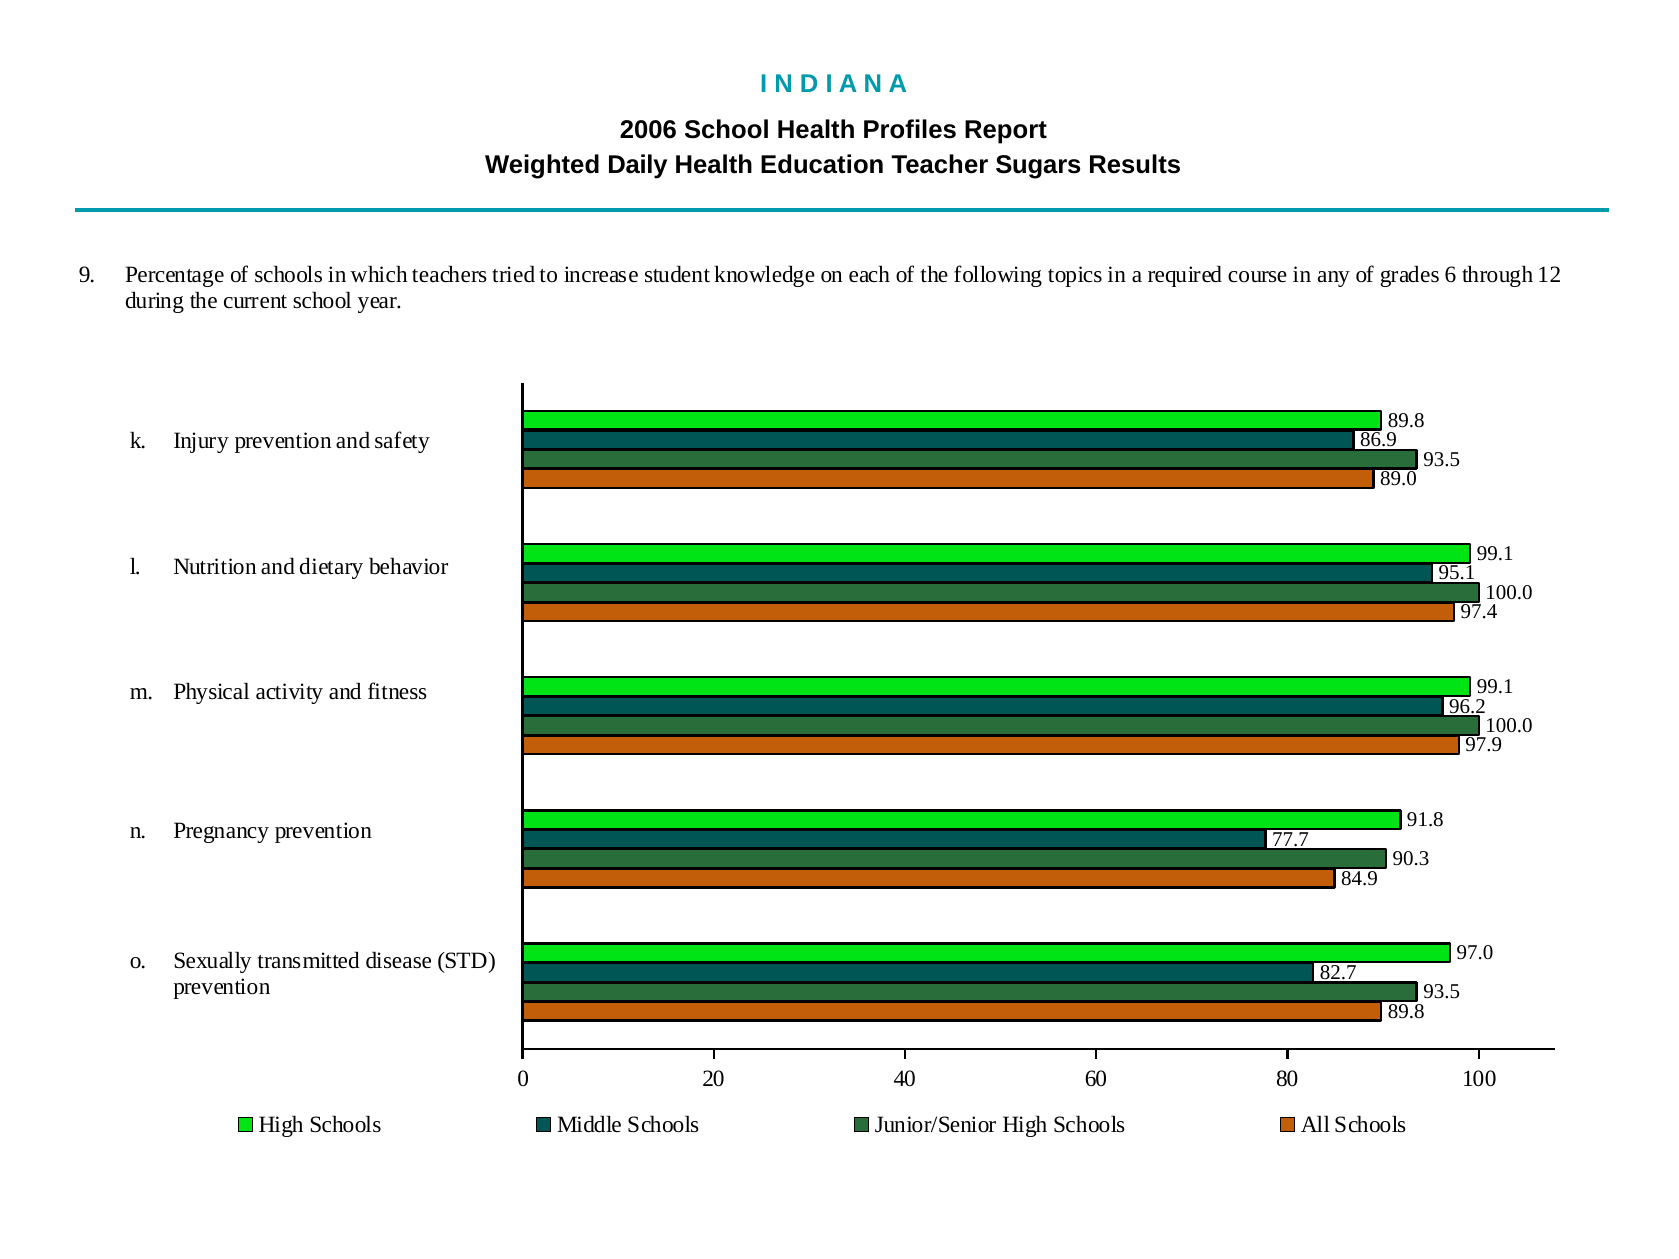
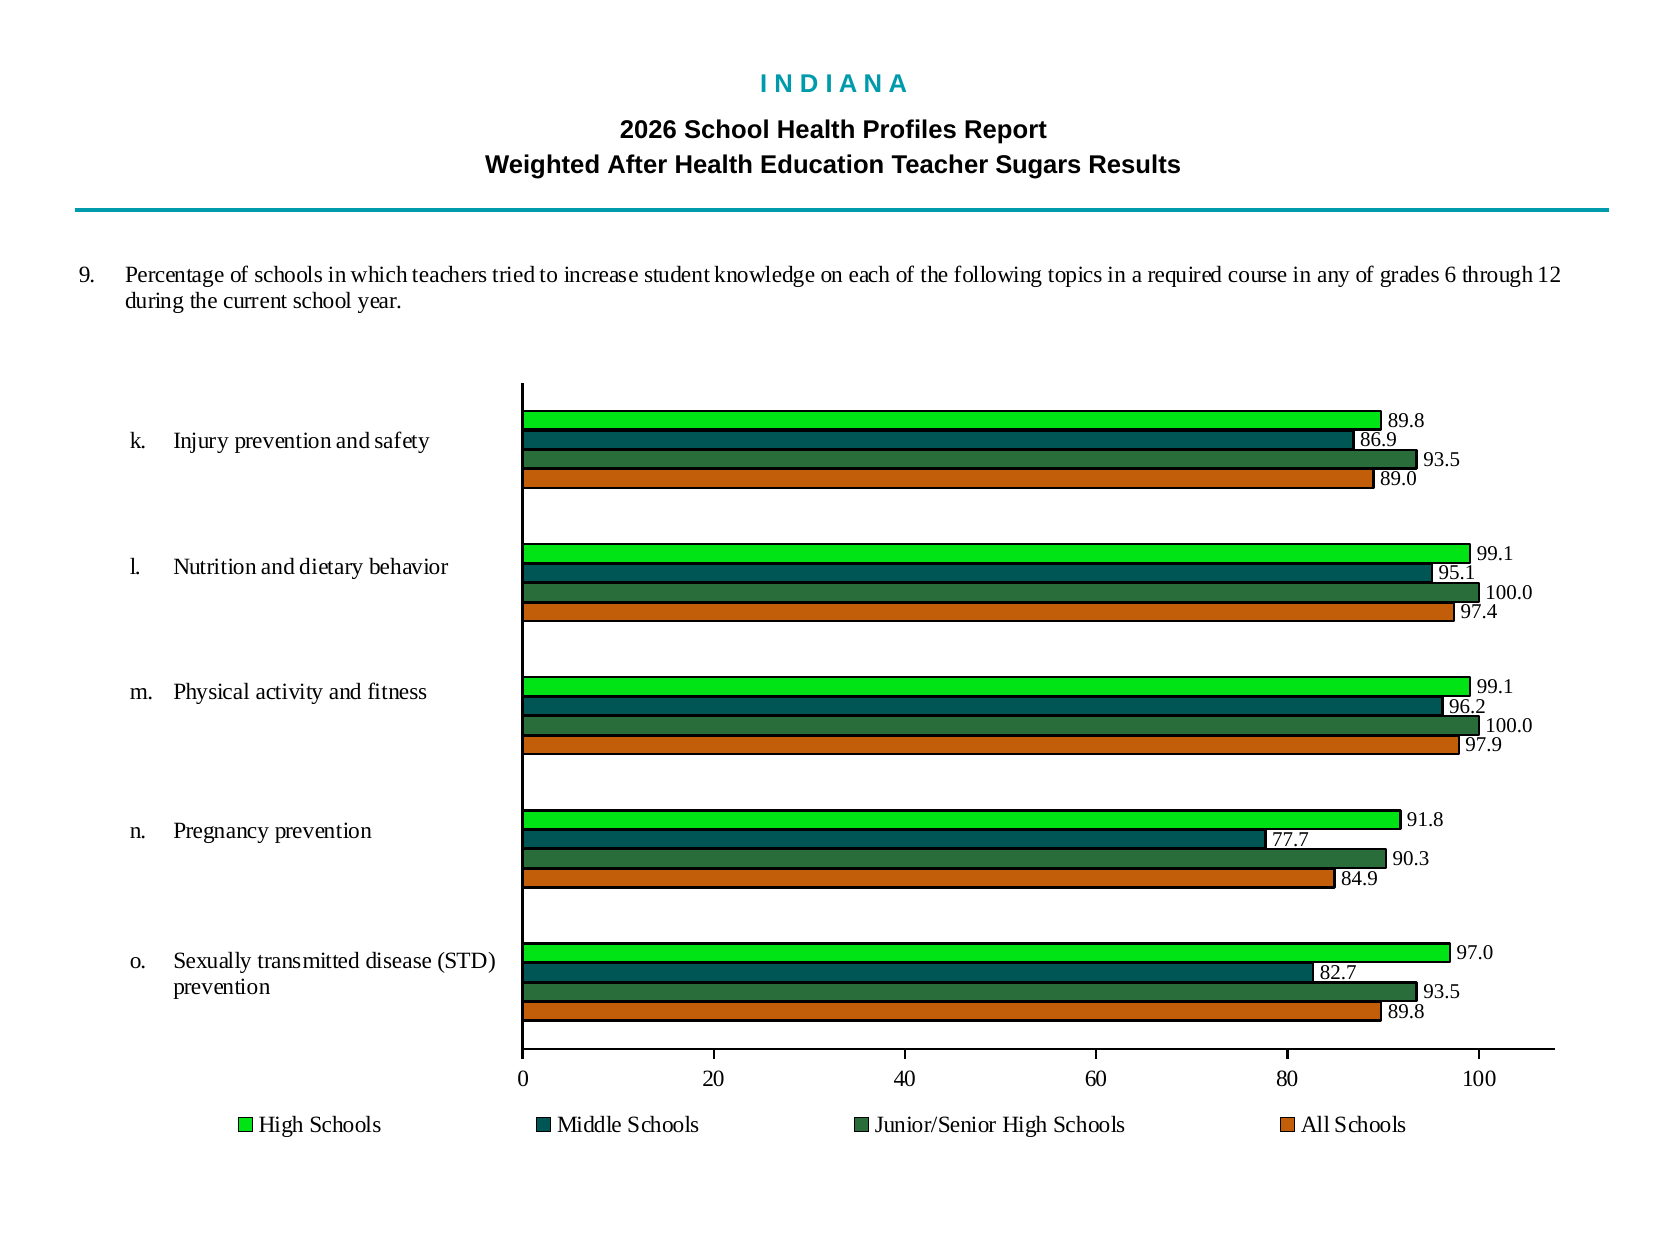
2006: 2006 -> 2026 (648, 130)
Daily: Daily -> After (637, 165)
